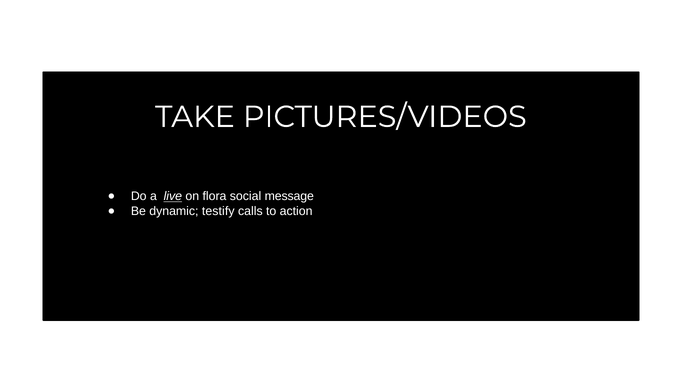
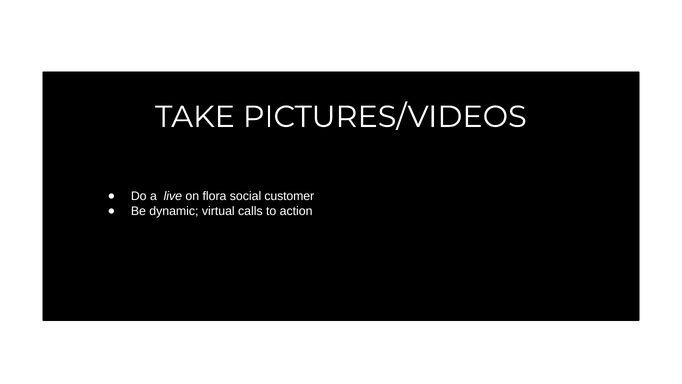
live underline: present -> none (173, 196)
message: message -> customer (289, 196)
testify: testify -> virtual (218, 211)
